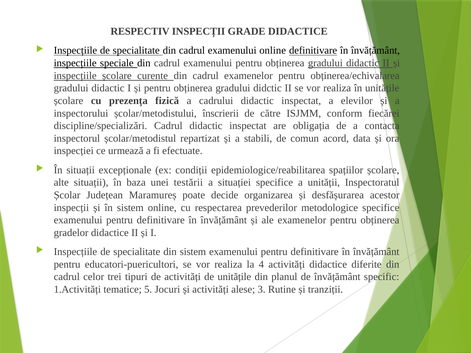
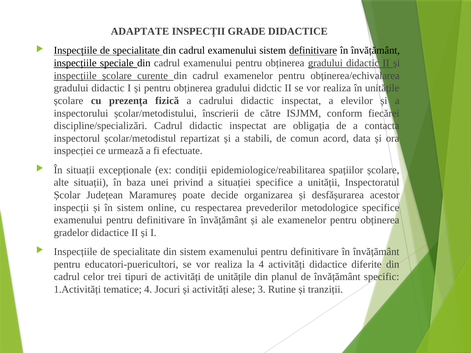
RESPECTIV: RESPECTIV -> ADAPTATE (140, 31)
examenului online: online -> sistem (273, 51)
testării: testării -> privind (188, 183)
tematice 5: 5 -> 4 (148, 290)
